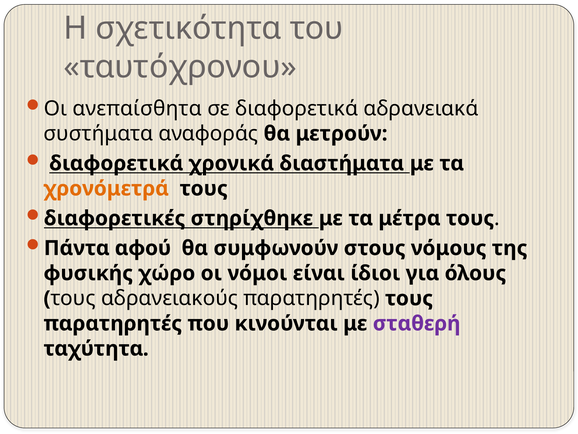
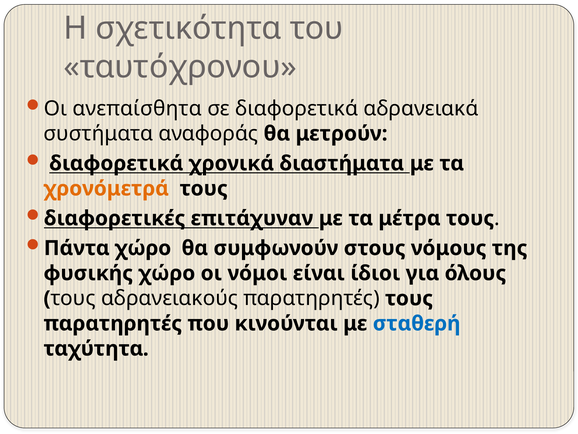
στηρίχθηκε: στηρίχθηκε -> επιτάχυναν (252, 218)
Πάντα αφού: αφού -> χώρο (143, 248)
σταθερή colour: purple -> blue (417, 323)
